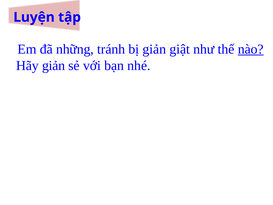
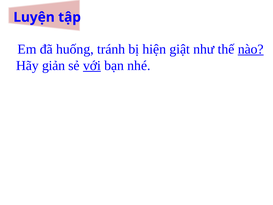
những: những -> huống (75, 49)
bị giản: giản -> hiện (154, 49)
với underline: none -> present (92, 66)
